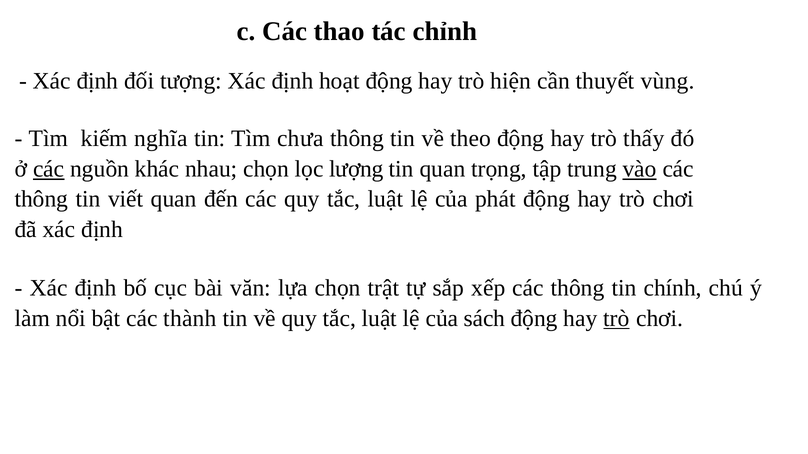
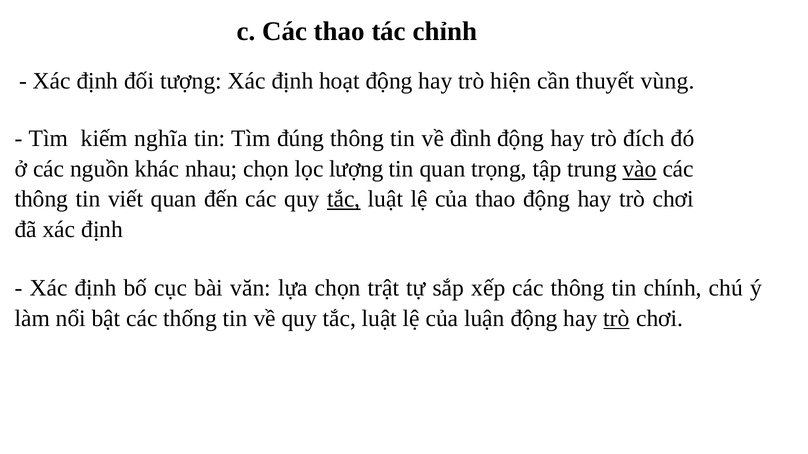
chưa: chưa -> đúng (301, 139)
theo: theo -> đình (471, 139)
thấy: thấy -> đích (644, 139)
các underline: present -> none (49, 169)
tắc underline: none -> present (344, 199)
của phát: phát -> thao (495, 199)
thành: thành -> thống (190, 319)
sách: sách -> luận (484, 319)
